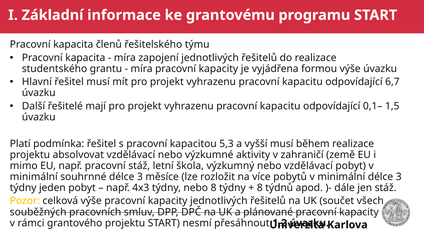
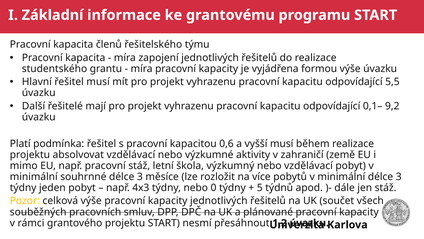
6,7: 6,7 -> 5,5 (392, 82)
1,5: 1,5 -> 9,2 (392, 106)
5,3: 5,3 -> 0,6 (226, 143)
nebo 8: 8 -> 0 (214, 187)
8: 8 -> 5 (260, 187)
